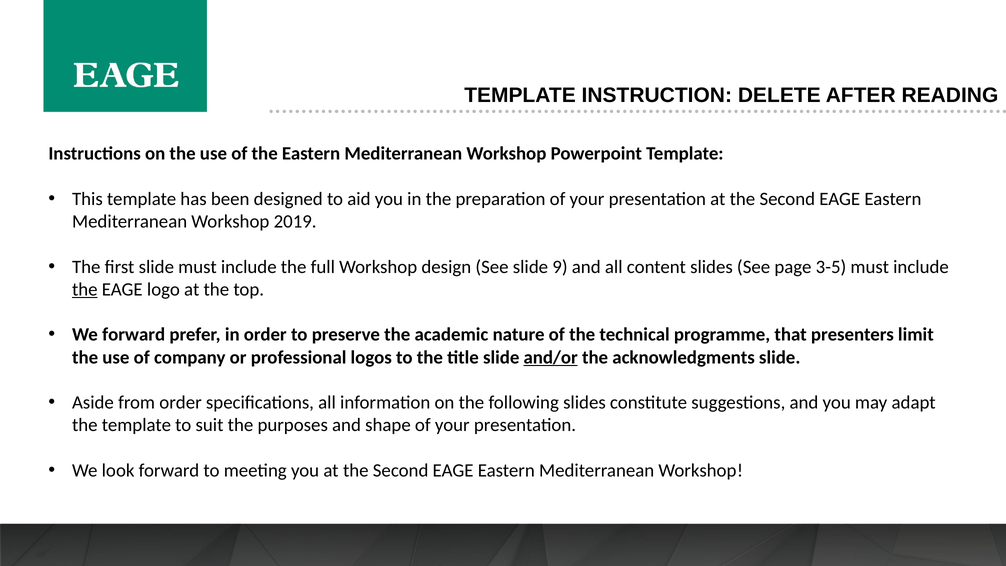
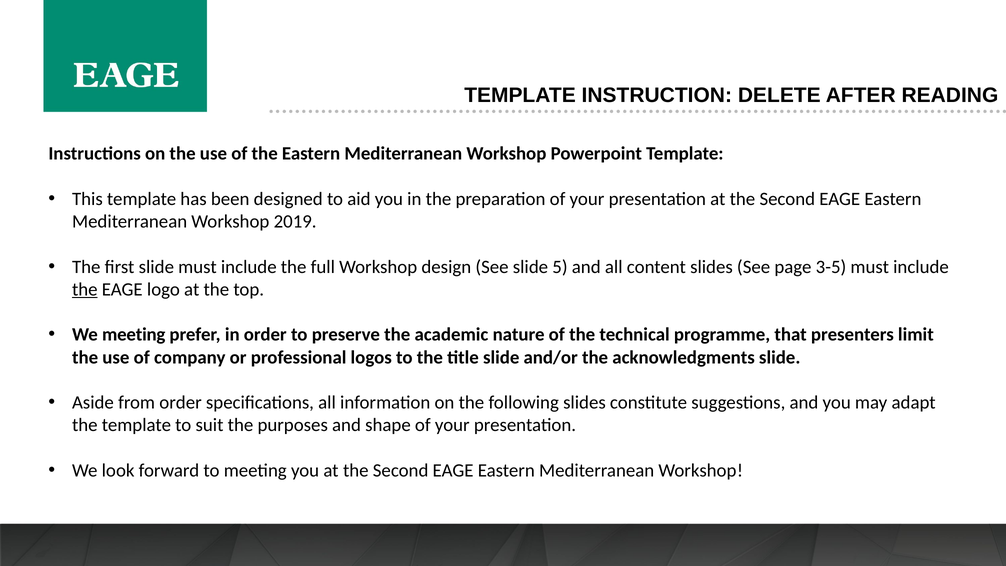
9: 9 -> 5 (560, 267)
We forward: forward -> meeting (134, 335)
and/or underline: present -> none (551, 357)
